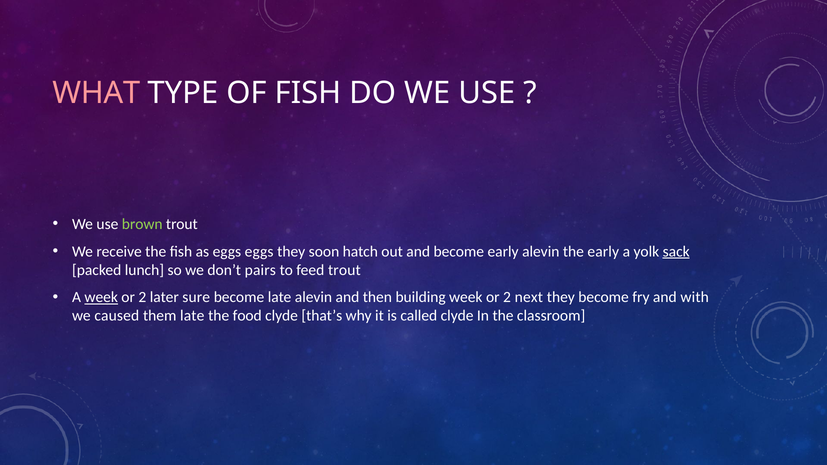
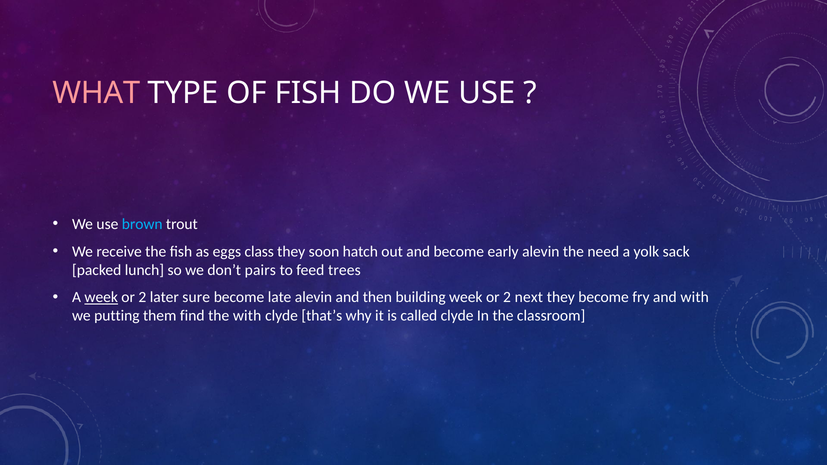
brown colour: light green -> light blue (142, 224)
eggs eggs: eggs -> class (259, 252)
the early: early -> need (603, 252)
sack underline: present -> none (676, 252)
feed trout: trout -> trees (344, 270)
caused: caused -> putting (117, 316)
them late: late -> find (192, 316)
the food: food -> with (247, 316)
